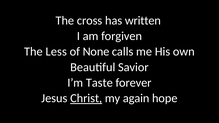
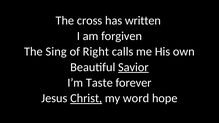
Less: Less -> Sing (56, 52)
None: None -> Right (96, 52)
Savior underline: none -> present (133, 67)
again: again -> word (136, 98)
